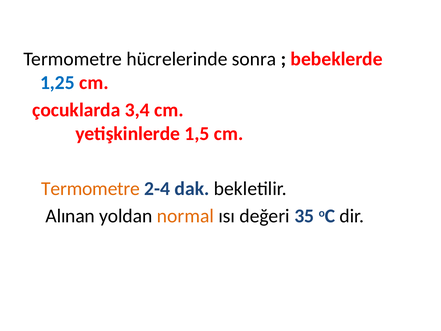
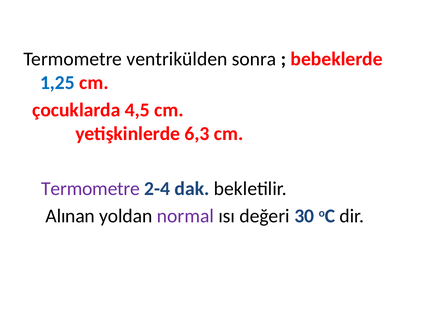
hücrelerinde: hücrelerinde -> ventrikülden (177, 59)
3,4: 3,4 -> 4,5 (137, 110)
1,5: 1,5 -> 6,3 (197, 134)
Termometre colour: orange -> purple (91, 189)
normal colour: orange -> purple (185, 216)
35: 35 -> 30 (304, 216)
